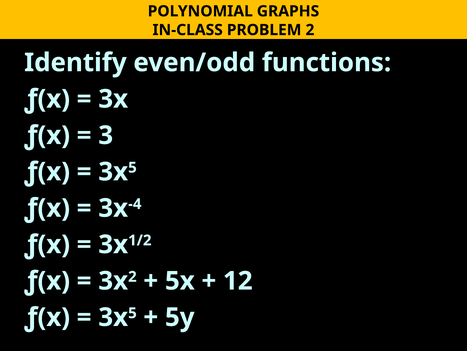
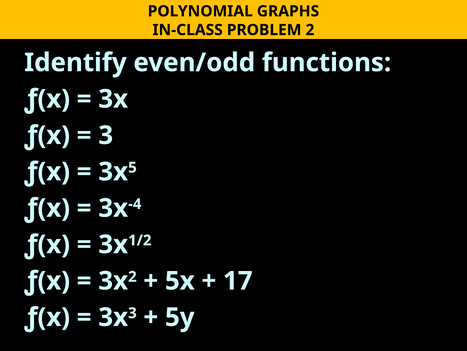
12: 12 -> 17 (238, 280)
5: 5 -> 3 (132, 313)
